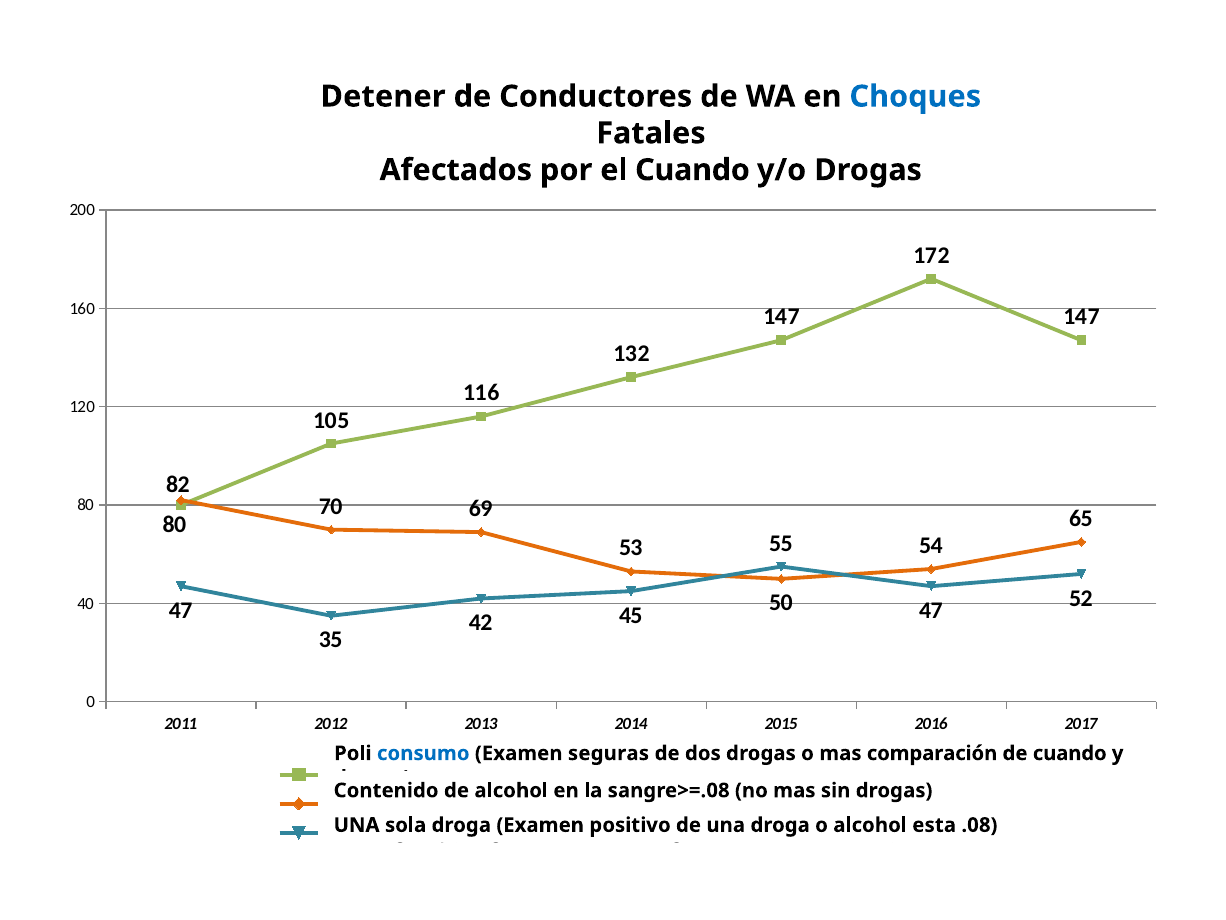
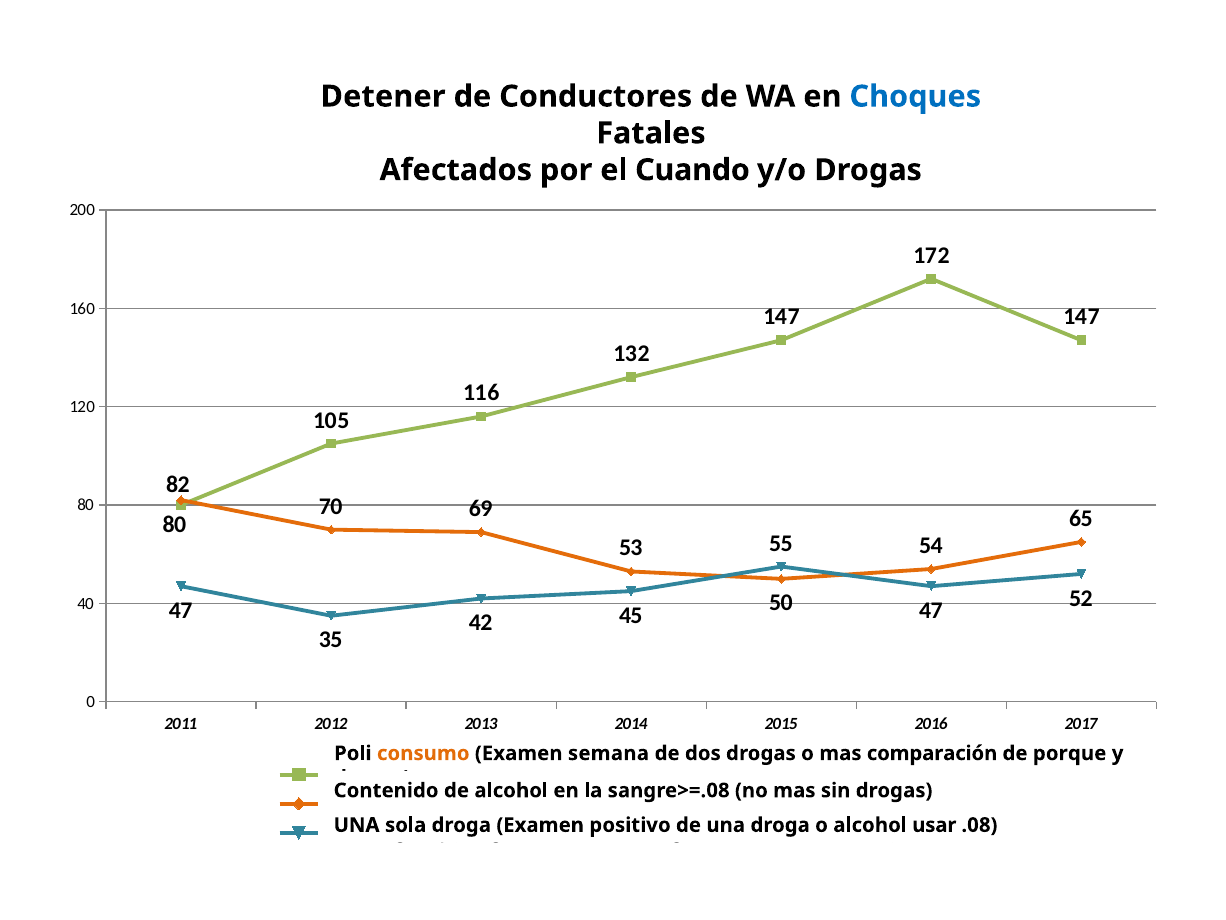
consumo colour: blue -> orange (423, 753)
seguras: seguras -> semana (608, 753)
de cuando: cuando -> porque (1070, 753)
esta: esta -> usar (934, 825)
